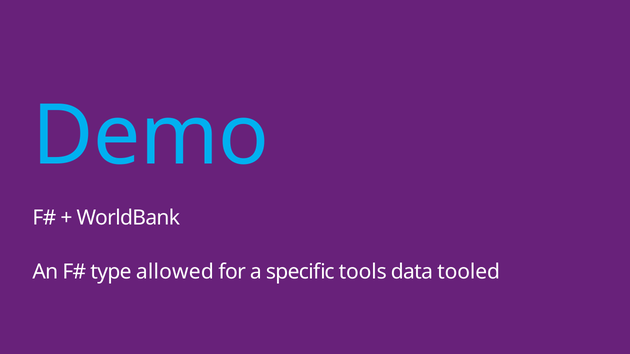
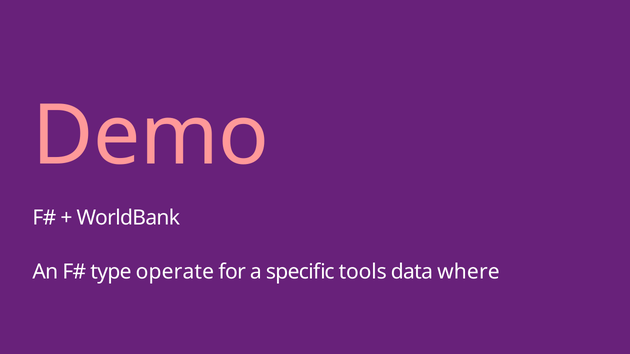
Demo colour: light blue -> pink (151, 137)
allowed: allowed -> operate (175, 272)
tooled: tooled -> where (468, 272)
